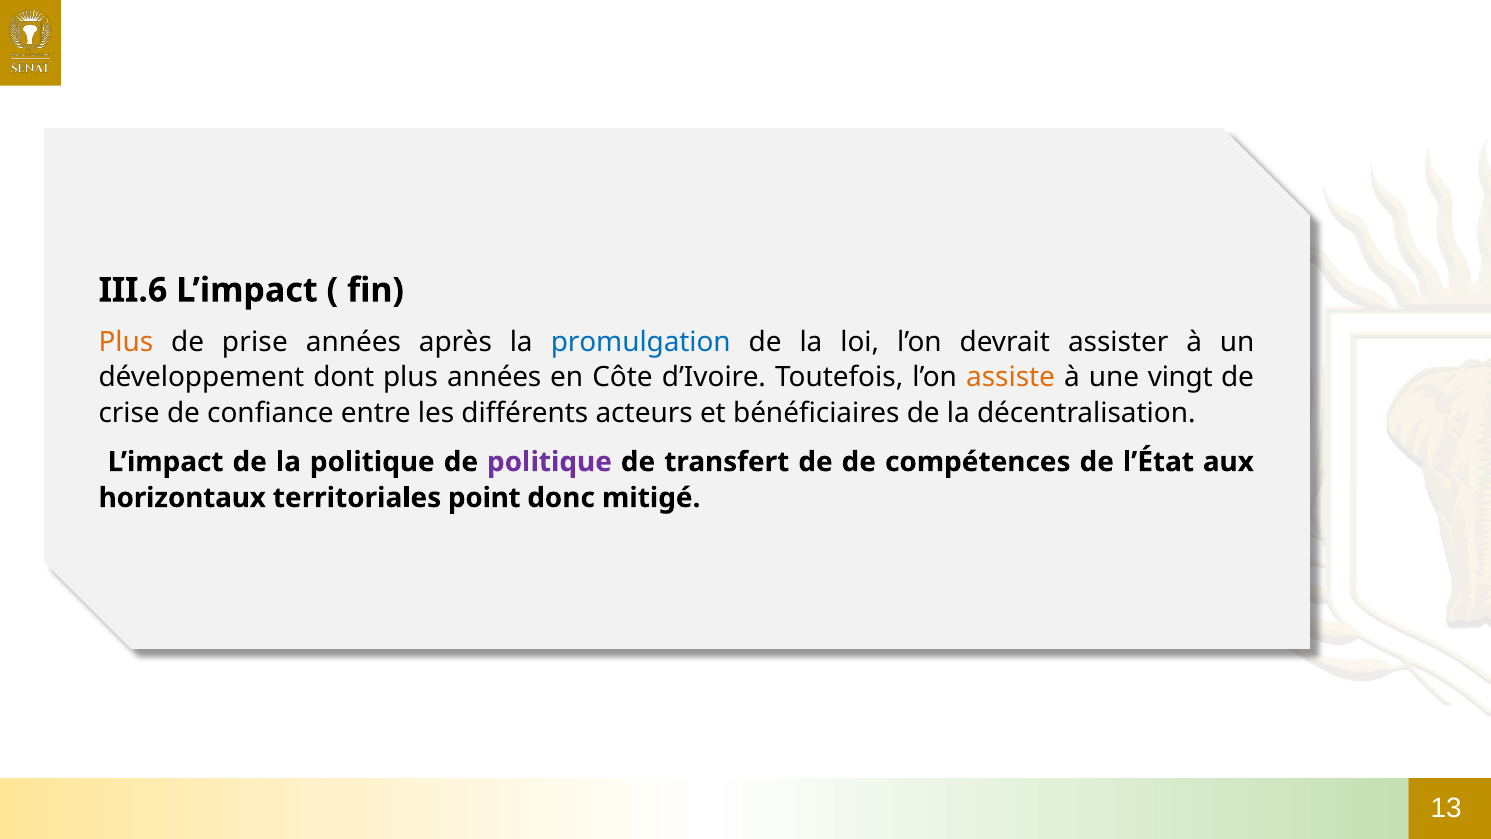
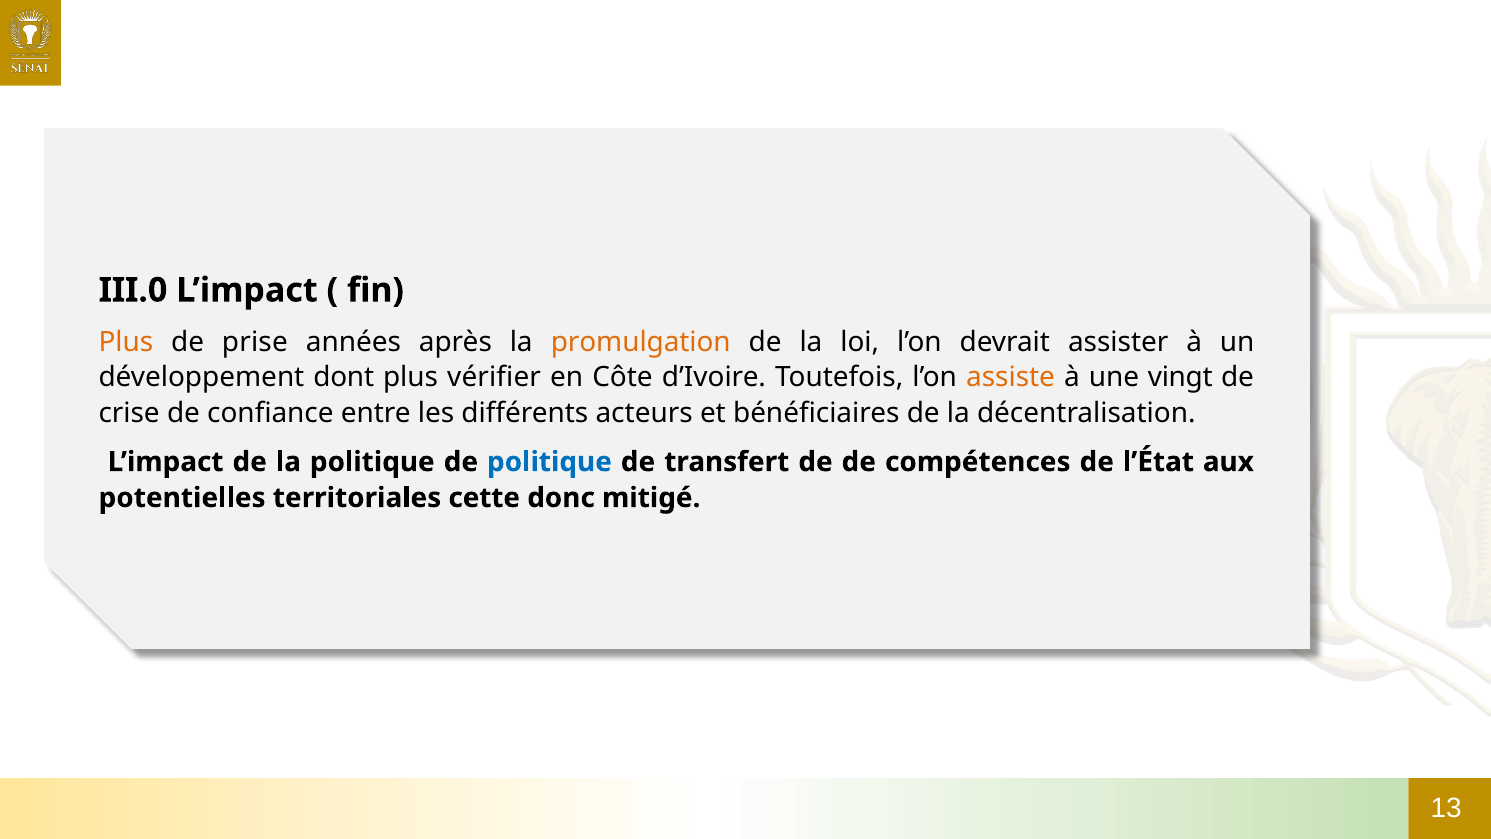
III.6: III.6 -> III.0 (133, 290)
promulgation colour: blue -> orange (641, 342)
plus années: années -> vérifier (494, 378)
politique colour: purple -> blue (549, 462)
horizontaux: horizontaux -> potentielles (182, 498)
point: point -> cette (484, 498)
